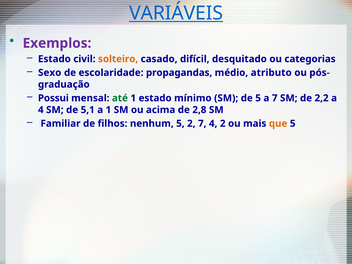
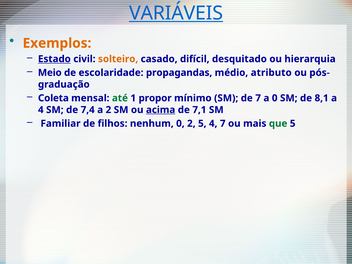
Exemplos colour: purple -> orange (57, 43)
Estado underline: none -> present (54, 59)
categorias: categorias -> hierarquia (310, 59)
Sexo: Sexo -> Meio (50, 73)
Possui: Possui -> Coleta (53, 98)
1 estado: estado -> propor (155, 98)
de 5: 5 -> 7 (258, 98)
a 7: 7 -> 0 (275, 98)
2,2: 2,2 -> 8,1 (322, 98)
5,1: 5,1 -> 7,4 (88, 110)
a 1: 1 -> 2 (108, 110)
acima underline: none -> present (161, 110)
2,8: 2,8 -> 7,1 (199, 110)
nenhum 5: 5 -> 0 (180, 124)
2 7: 7 -> 5 (202, 124)
4 2: 2 -> 7 (223, 124)
que colour: orange -> green (278, 124)
